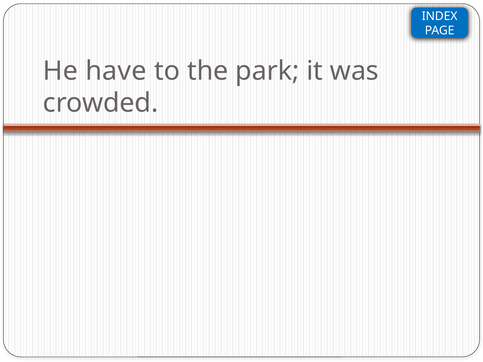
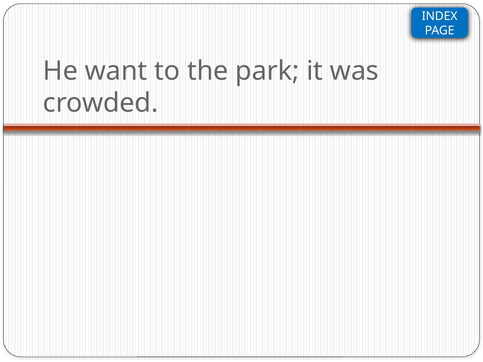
have: have -> want (116, 71)
